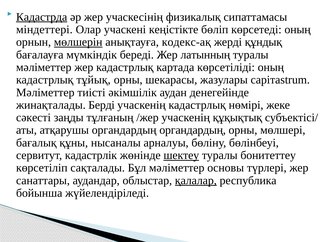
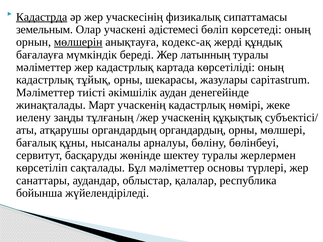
міндеттері: міндеттері -> земельным (45, 30)
кеңістікте: кеңістікте -> әдістемесі (174, 30)
Берді: Берді -> Март (102, 105)
сәкесті: сәкесті -> иелену (33, 118)
кадастрлік: кадастрлік -> басқаруды (91, 155)
шектеу underline: present -> none (181, 155)
бонитеттеу: бонитеттеу -> жерлермен (268, 155)
қалалар underline: present -> none (196, 181)
